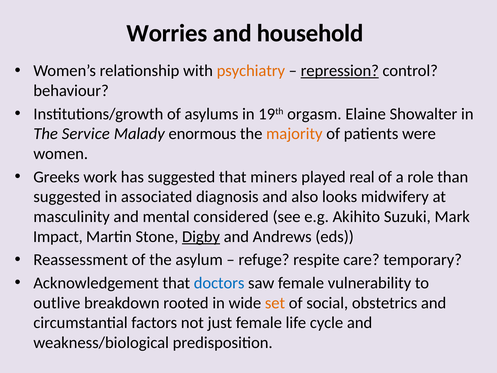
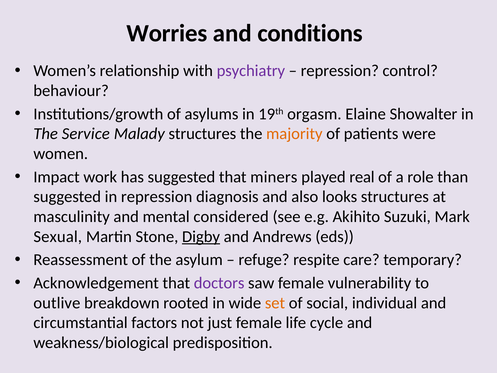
household: household -> conditions (310, 33)
psychiatry colour: orange -> purple (251, 71)
repression underline: present -> none (340, 71)
Malady enormous: enormous -> structures (202, 134)
Greeks: Greeks -> Impact (57, 177)
in associated: associated -> repression (157, 197)
looks midwifery: midwifery -> structures (395, 197)
Impact: Impact -> Sexual (58, 236)
doctors colour: blue -> purple (219, 283)
obstetrics: obstetrics -> individual (385, 303)
